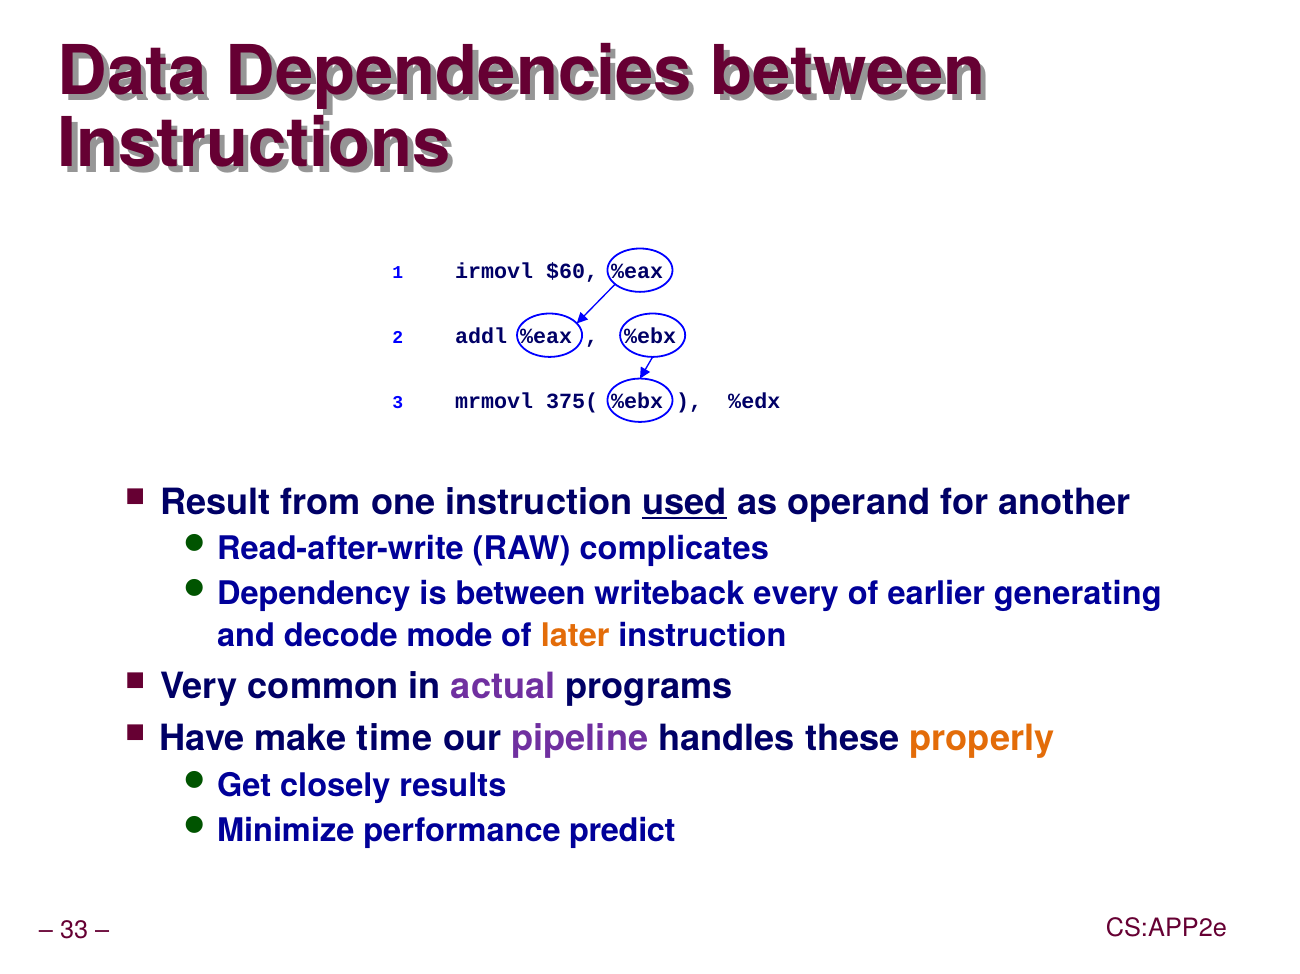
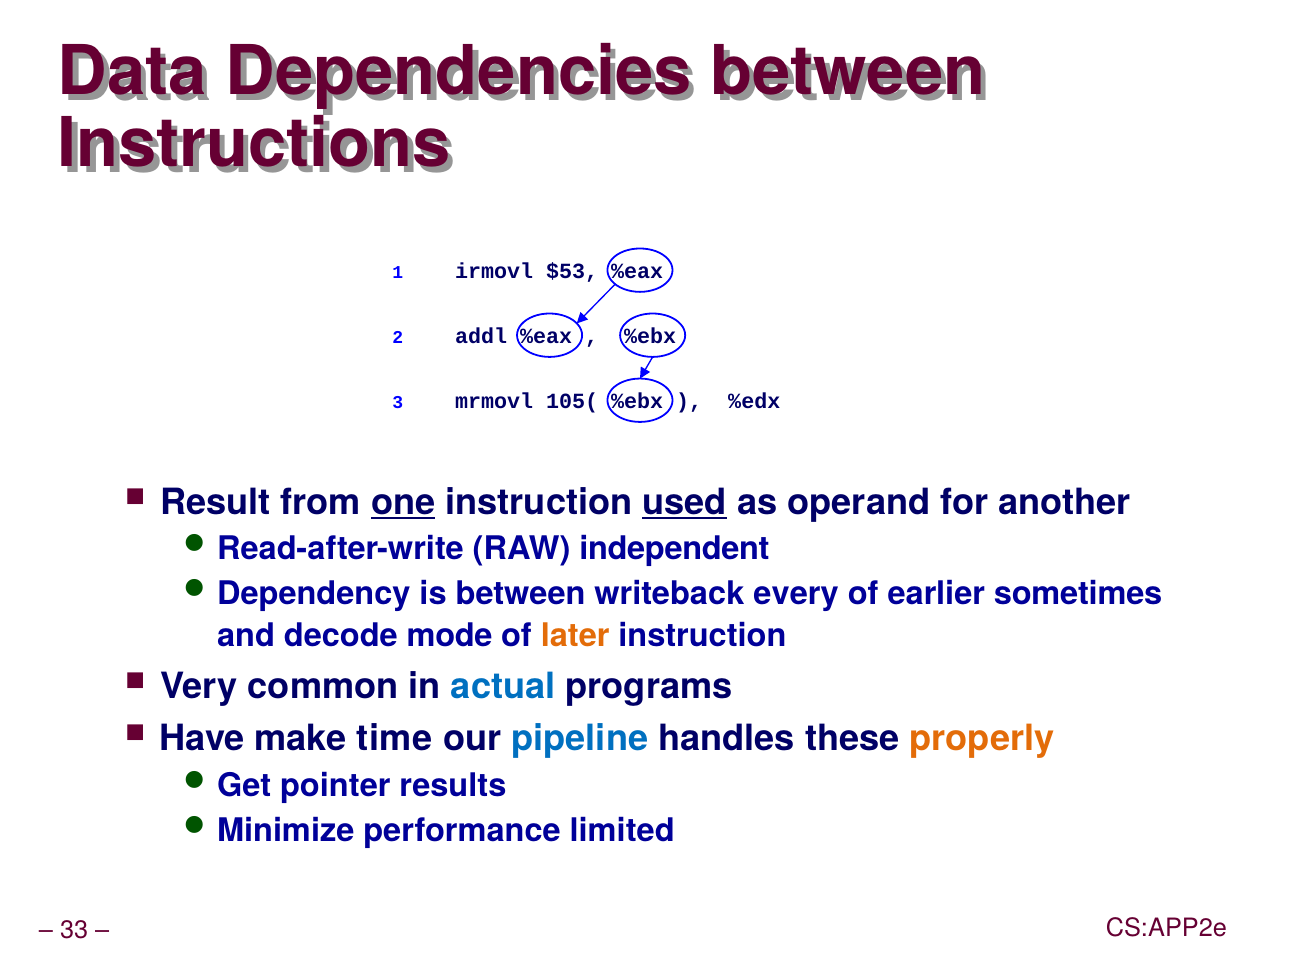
$60: $60 -> $53 (572, 272)
375(: 375( -> 105( (572, 402)
one underline: none -> present (403, 502)
complicates: complicates -> independent (674, 549)
generating: generating -> sometimes (1078, 594)
actual colour: purple -> blue (503, 687)
pipeline colour: purple -> blue (580, 739)
closely: closely -> pointer (335, 786)
predict: predict -> limited (622, 831)
